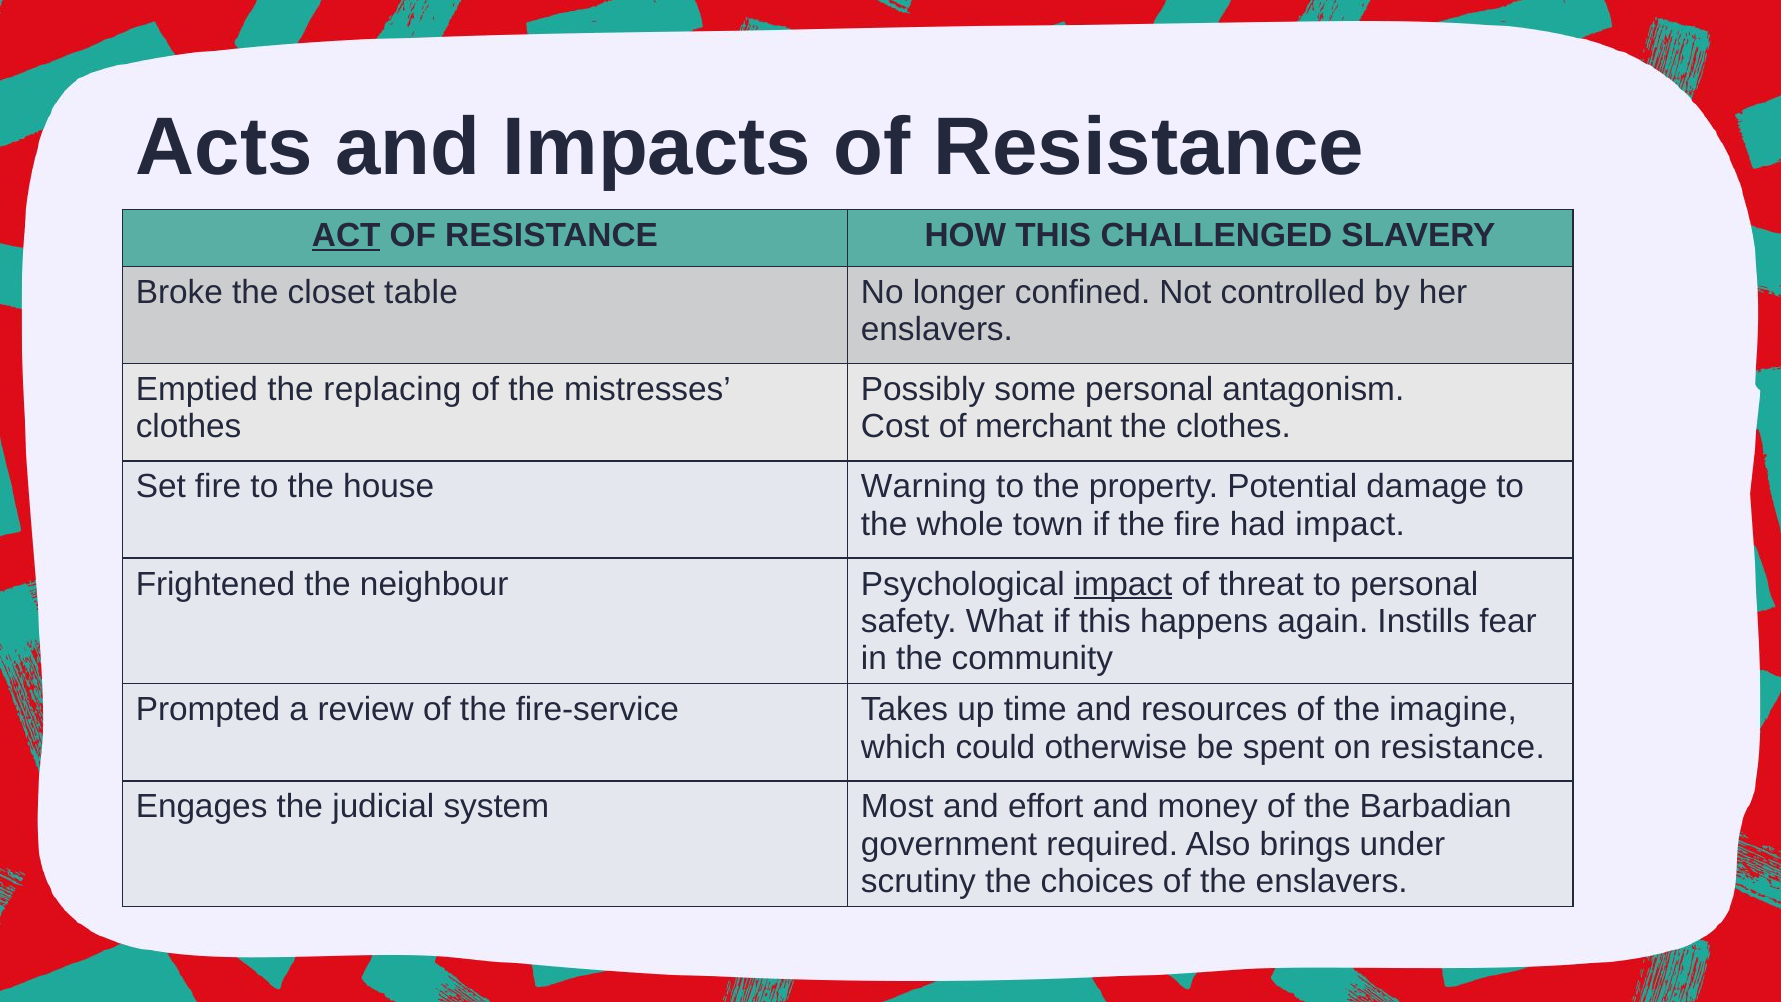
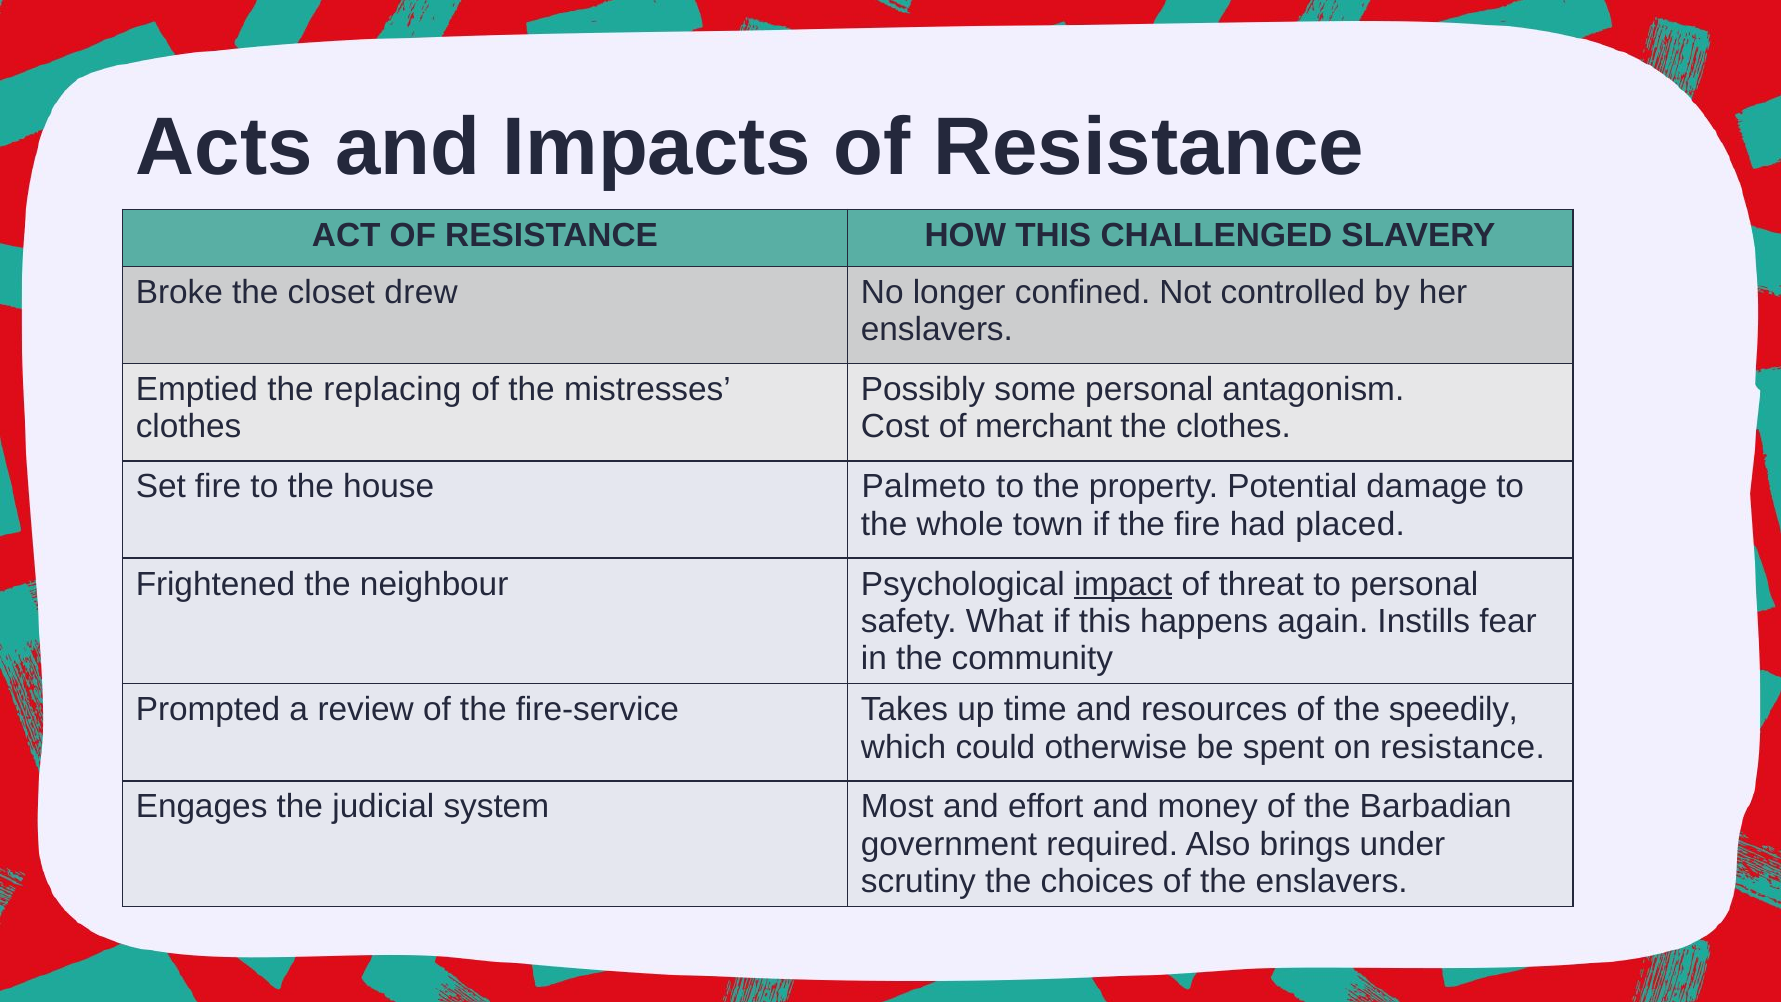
ACT underline: present -> none (346, 235)
table: table -> drew (421, 292)
Warning: Warning -> Palmeto (924, 487)
had impact: impact -> placed (1350, 524)
imagine: imagine -> speedily (1453, 709)
